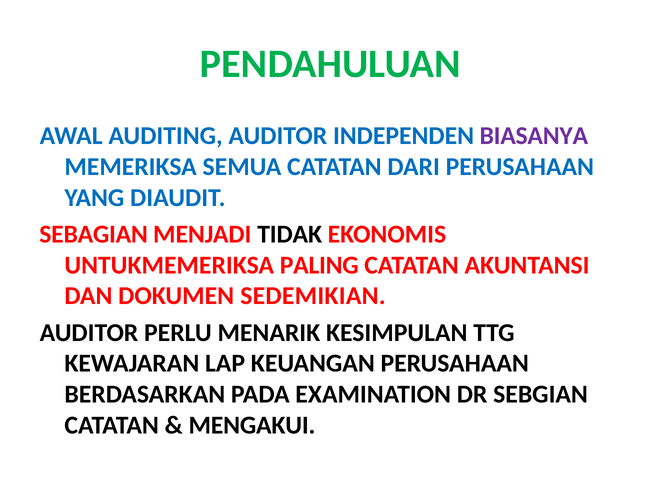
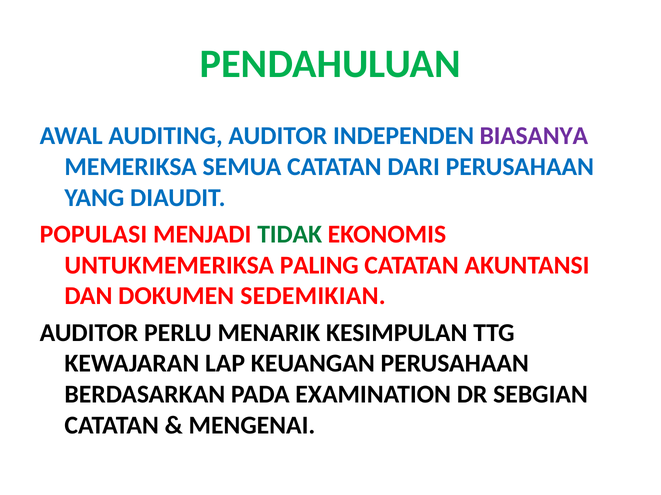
SEBAGIAN: SEBAGIAN -> POPULASI (93, 235)
TIDAK colour: black -> green (290, 235)
MENGAKUI: MENGAKUI -> MENGENAI (252, 426)
